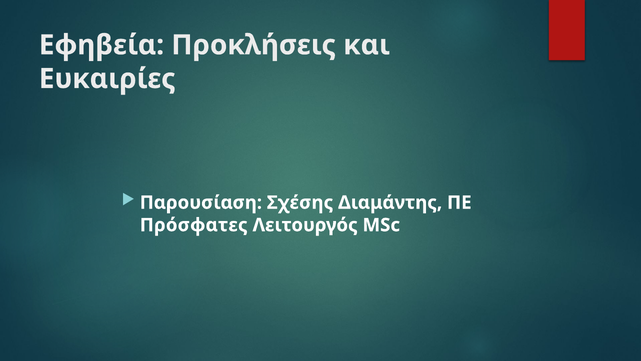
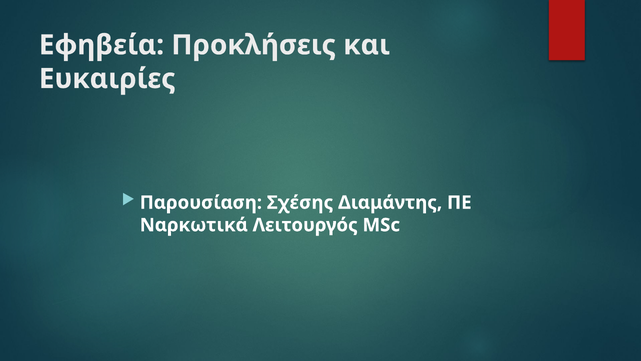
Πρόσφατες: Πρόσφατες -> Ναρκωτικά (194, 225)
